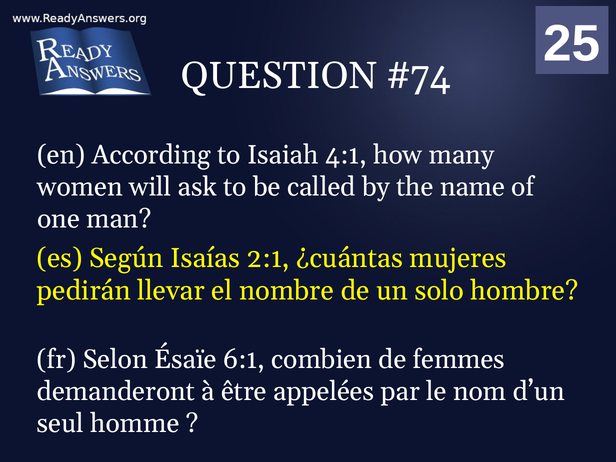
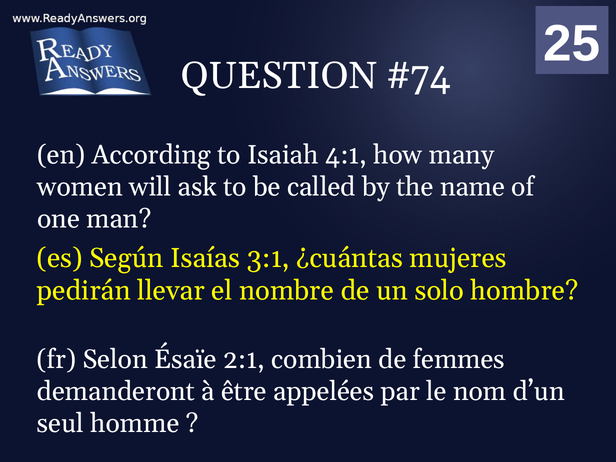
2:1: 2:1 -> 3:1 (268, 258)
6:1: 6:1 -> 2:1 (244, 360)
